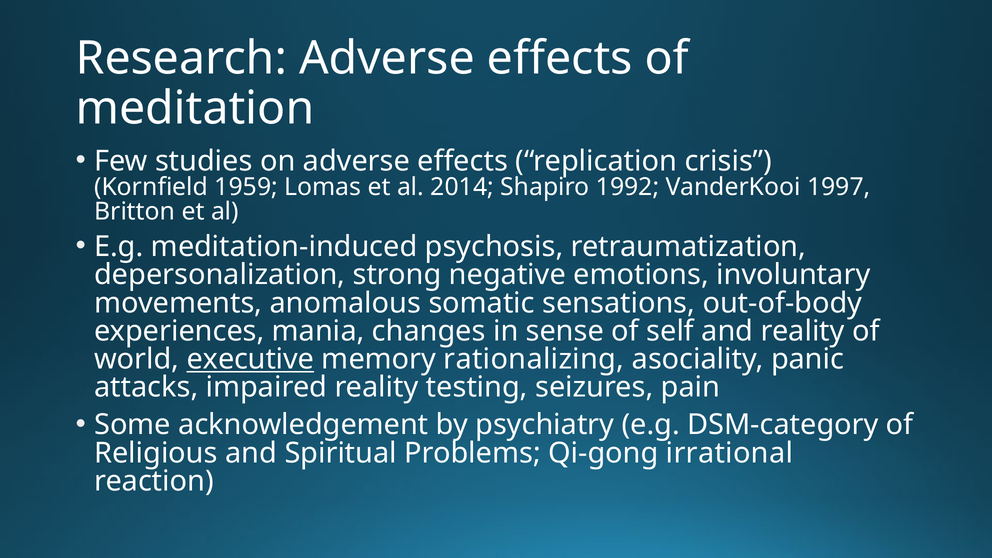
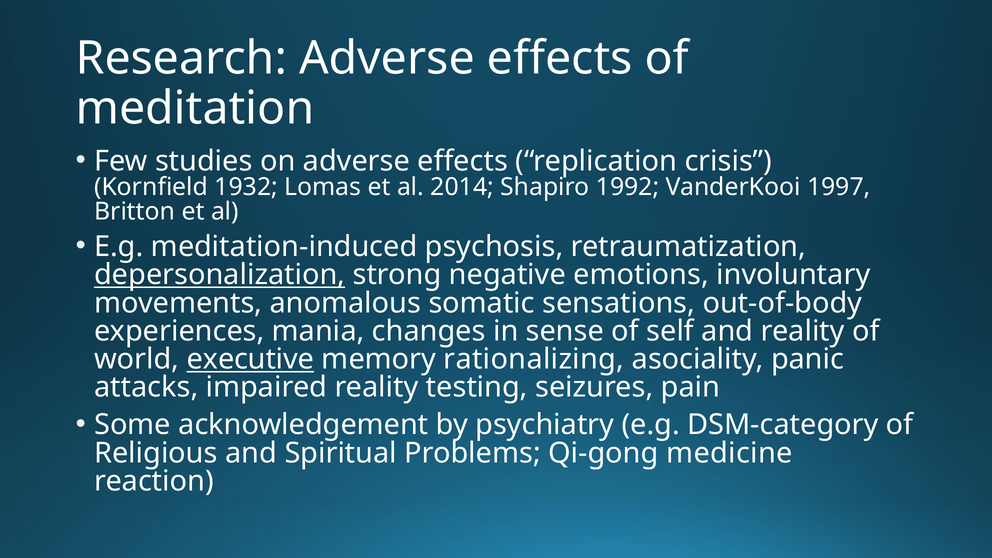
1959: 1959 -> 1932 (246, 187)
depersonalization underline: none -> present (220, 275)
irrational: irrational -> medicine (729, 453)
